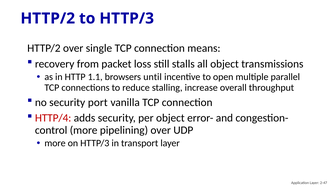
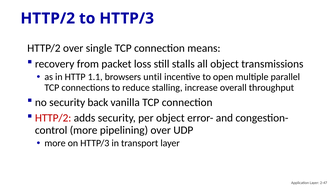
port: port -> back (98, 102)
HTTP/4: HTTP/4 -> HTTP/2 (53, 118)
